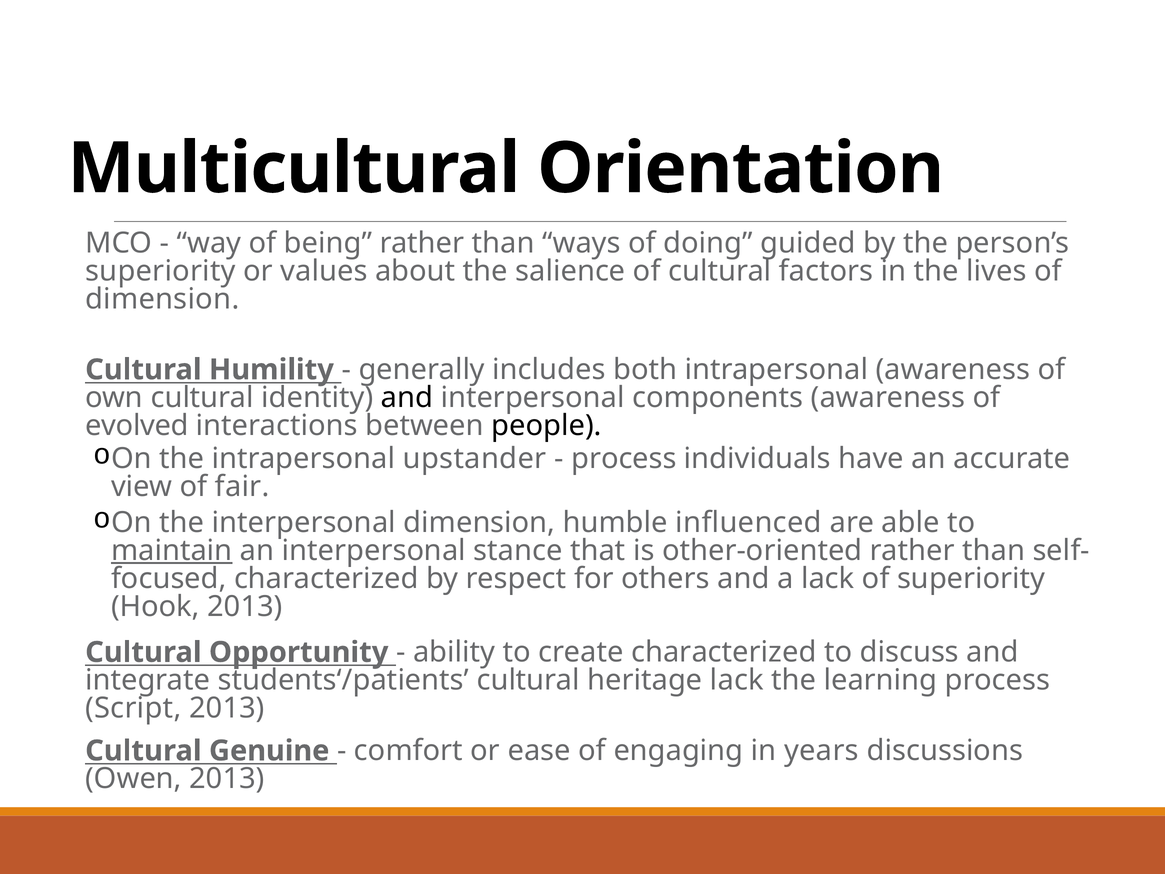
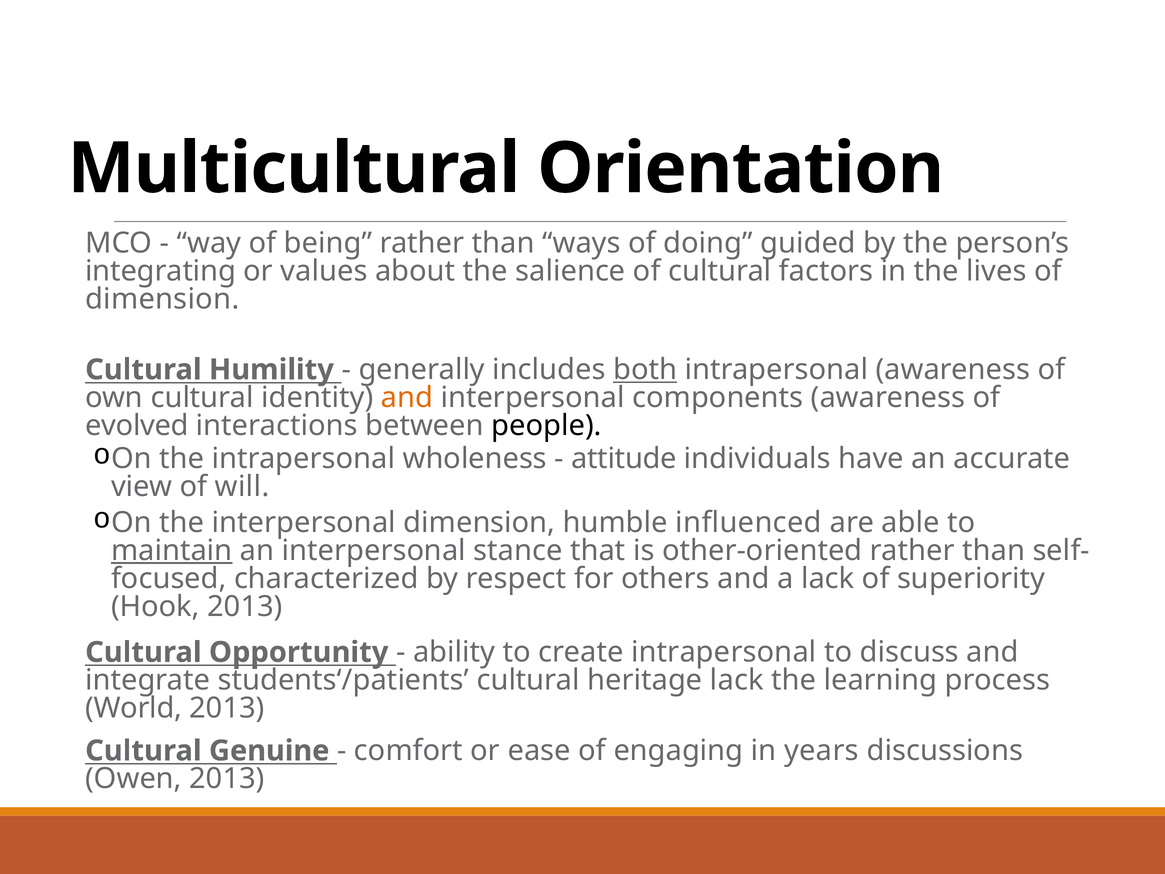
superiority: superiority -> integrating (161, 271)
both underline: none -> present (645, 370)
and colour: black -> orange (407, 398)
upstander: upstander -> wholeness (475, 458)
process: process -> attitude (624, 458)
fair: fair -> will (242, 486)
create characterized: characterized -> intrapersonal (724, 652)
Script: Script -> World (134, 708)
